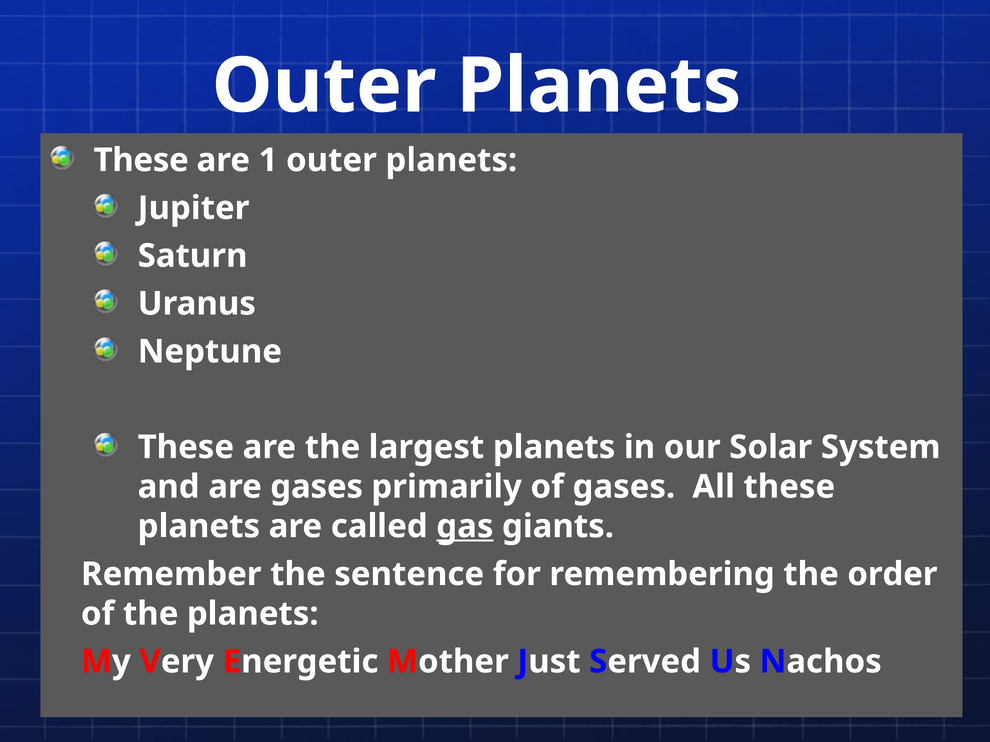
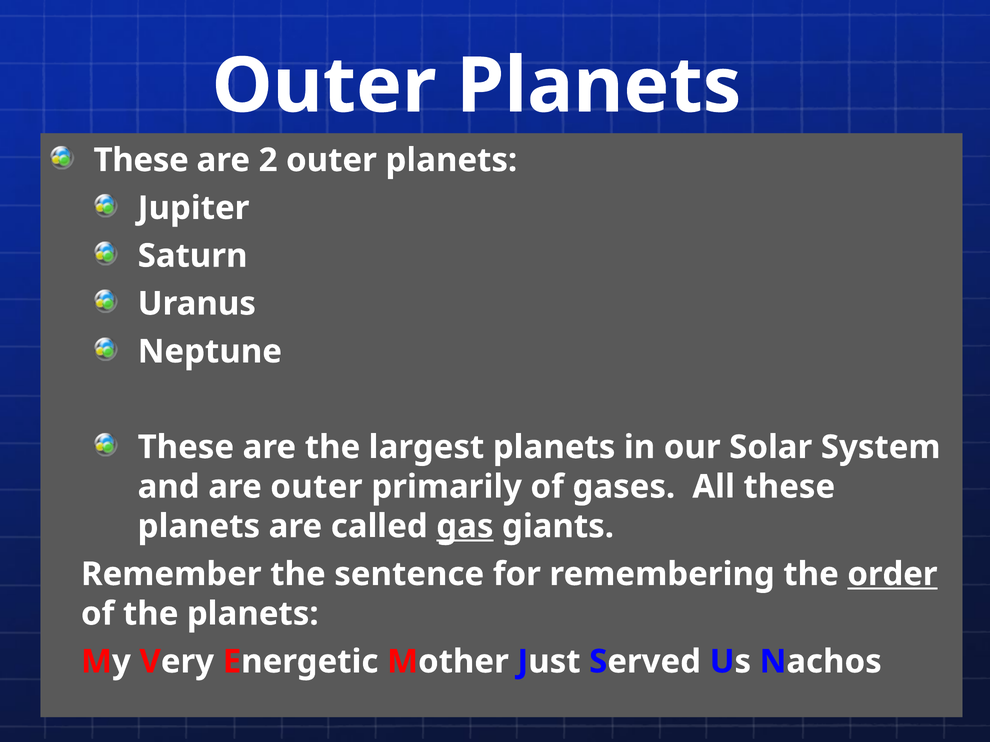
1: 1 -> 2 (268, 160)
are gases: gases -> outer (316, 487)
order underline: none -> present (892, 575)
